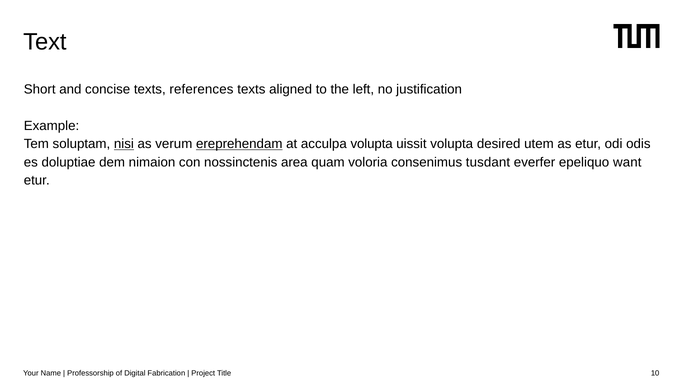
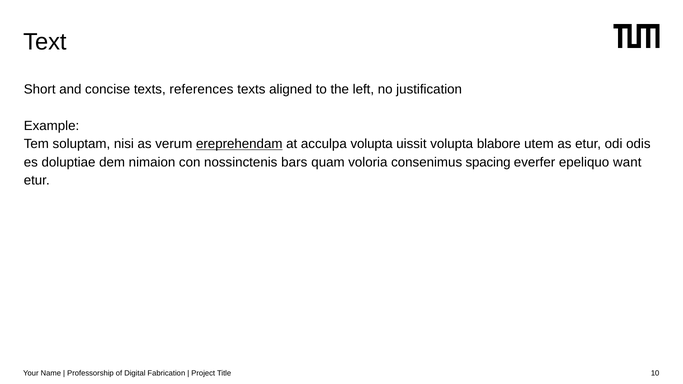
nisi underline: present -> none (124, 144)
desired: desired -> blabore (499, 144)
area: area -> bars (294, 162)
tusdant: tusdant -> spacing (488, 162)
